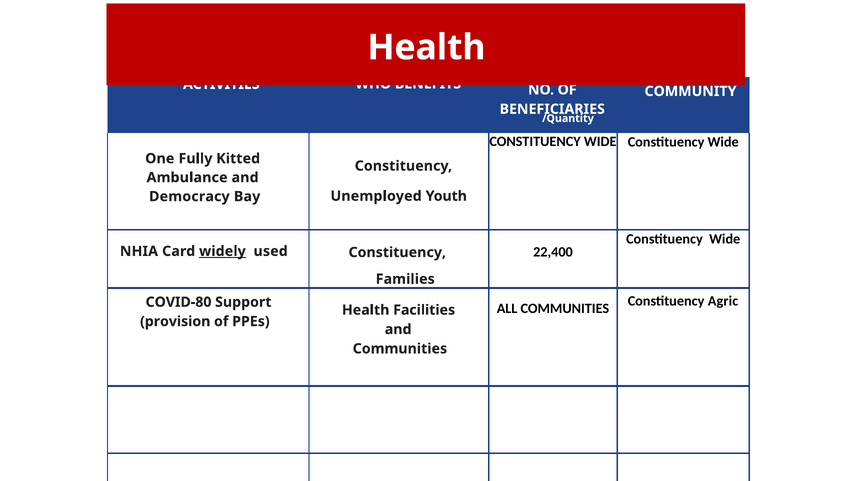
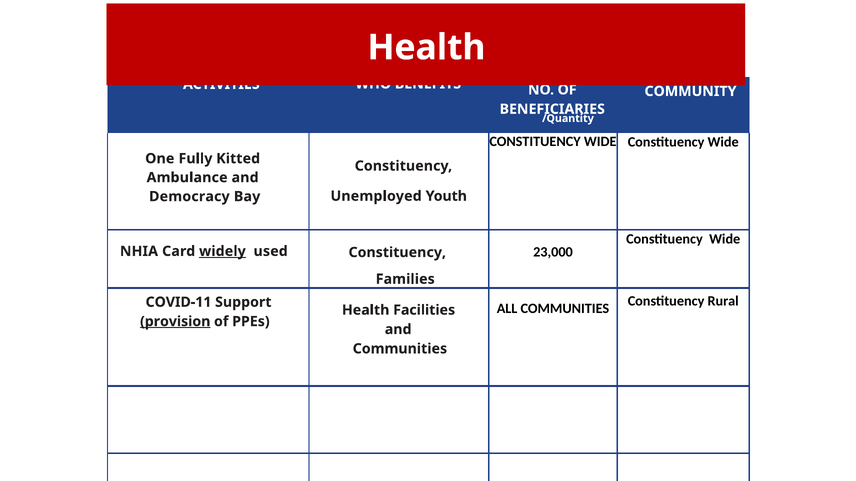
22,400: 22,400 -> 23,000 (553, 252)
Agric: Agric -> Rural (723, 301)
COVID-80: COVID-80 -> COVID-11 (179, 302)
provision underline: none -> present (175, 322)
